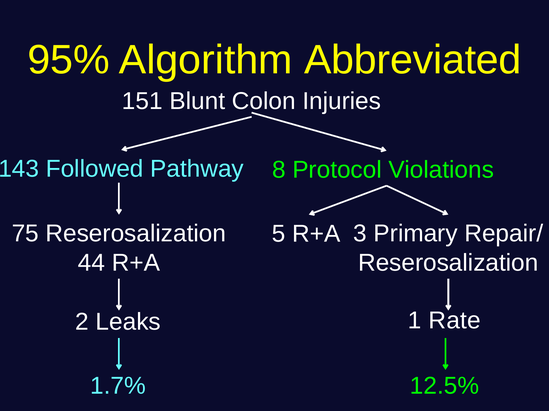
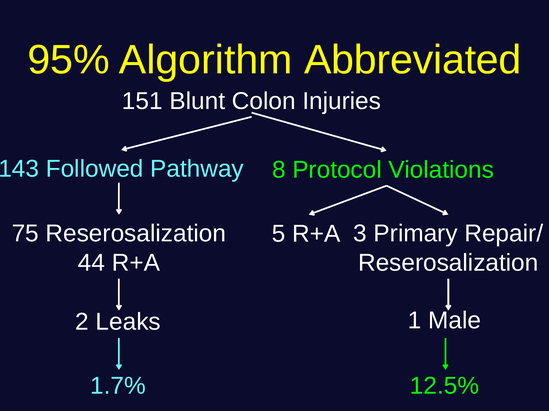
Rate: Rate -> Male (455, 321)
